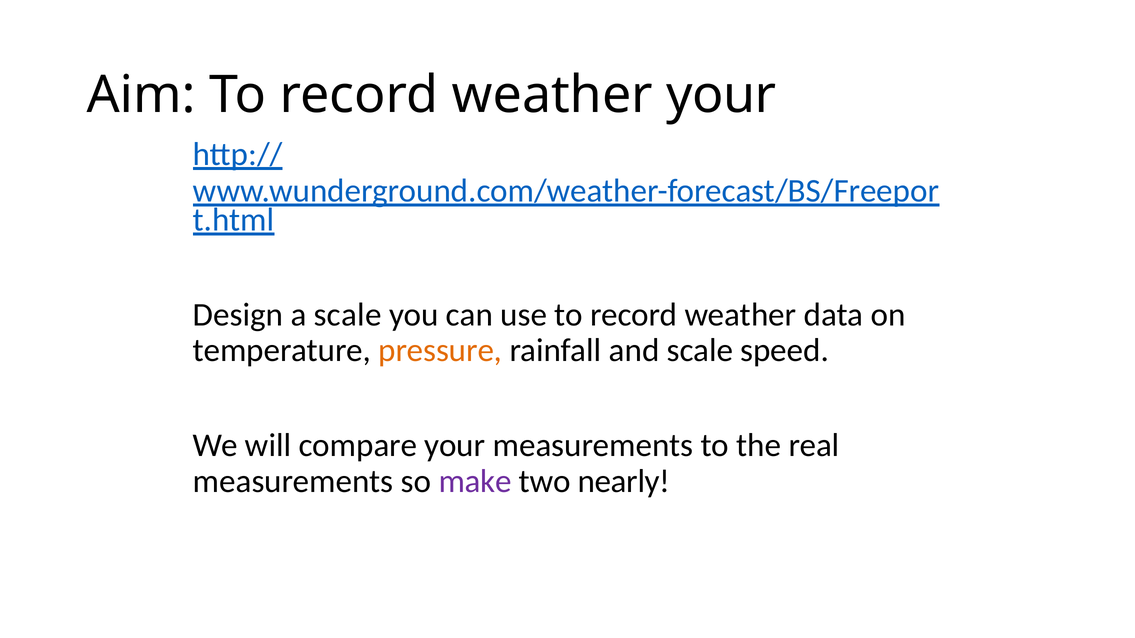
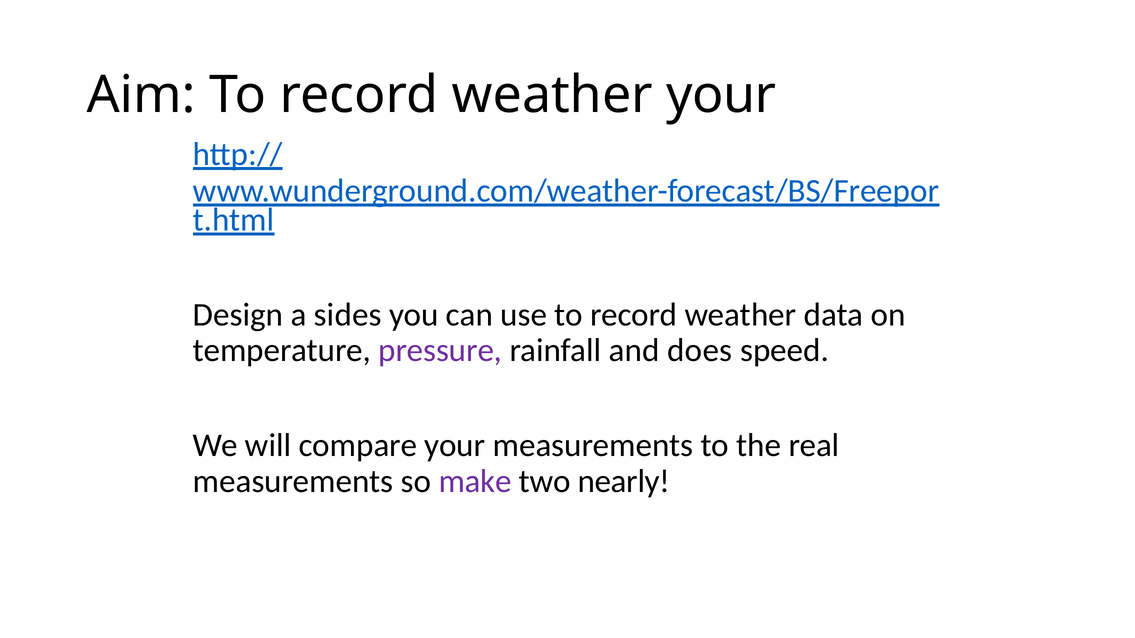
a scale: scale -> sides (348, 315)
pressure colour: orange -> purple (440, 351)
and scale: scale -> does (700, 351)
